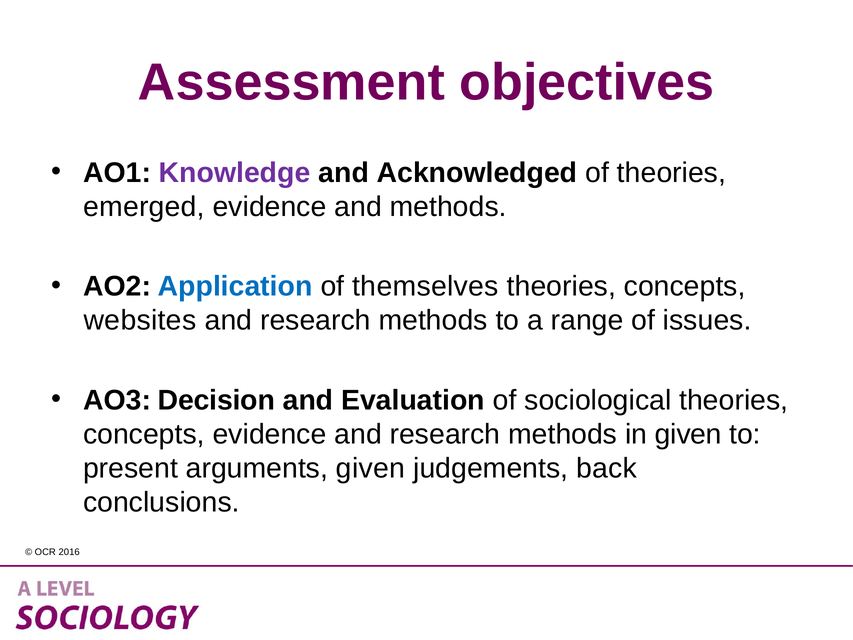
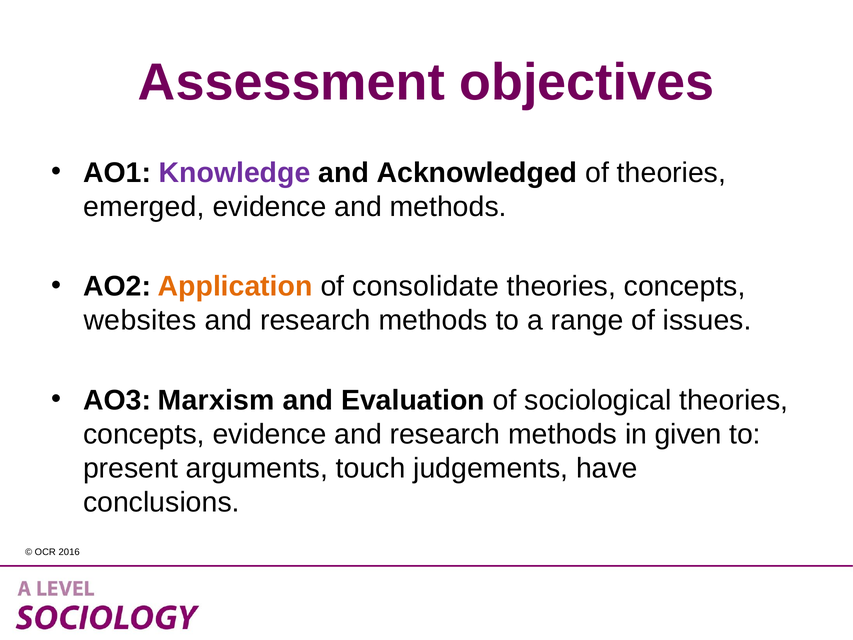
Application colour: blue -> orange (235, 286)
themselves: themselves -> consolidate (425, 286)
Decision: Decision -> Marxism (216, 400)
arguments given: given -> touch (371, 468)
back: back -> have (607, 468)
